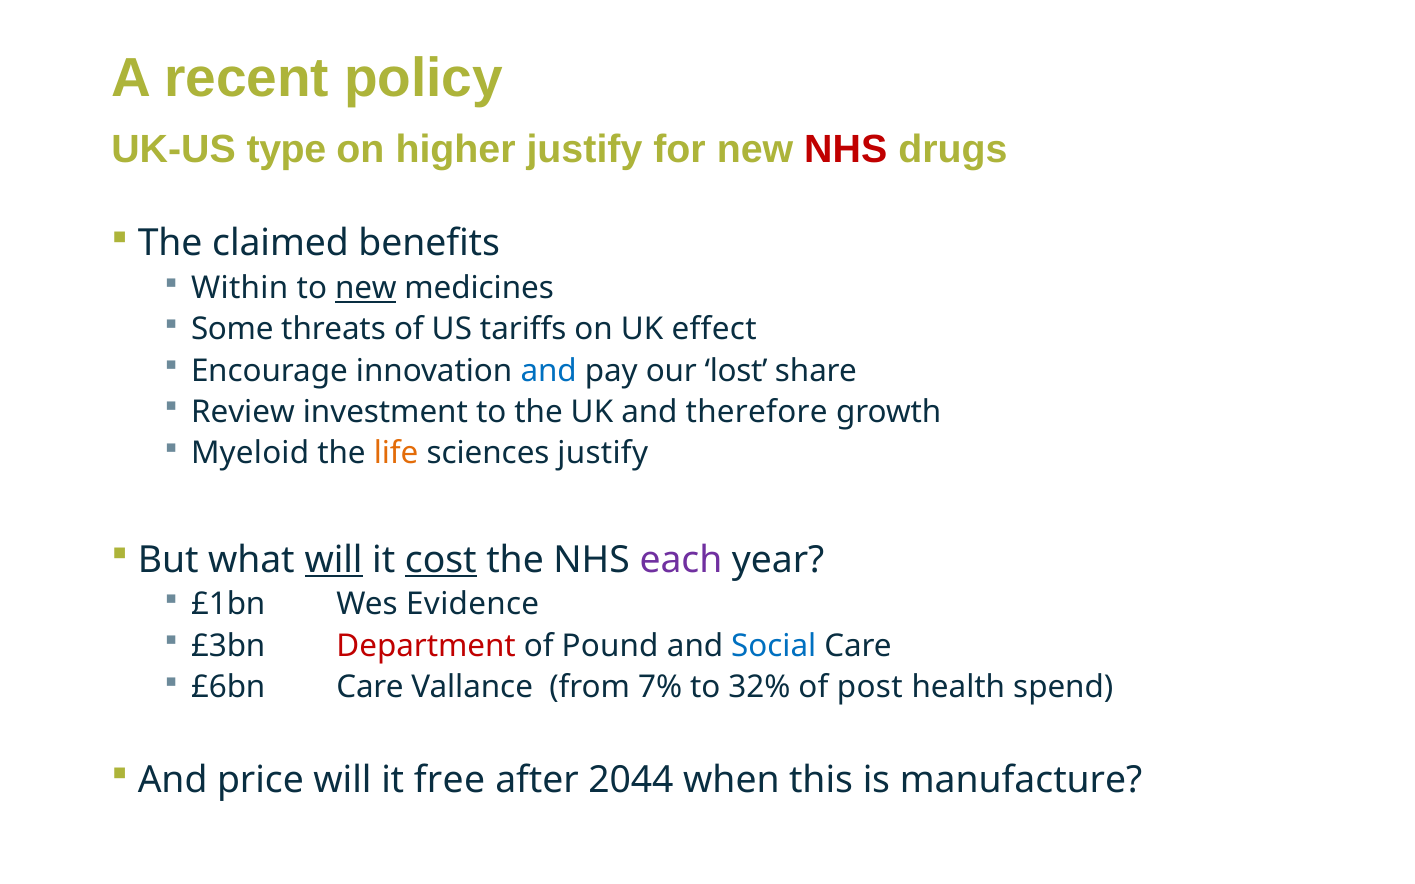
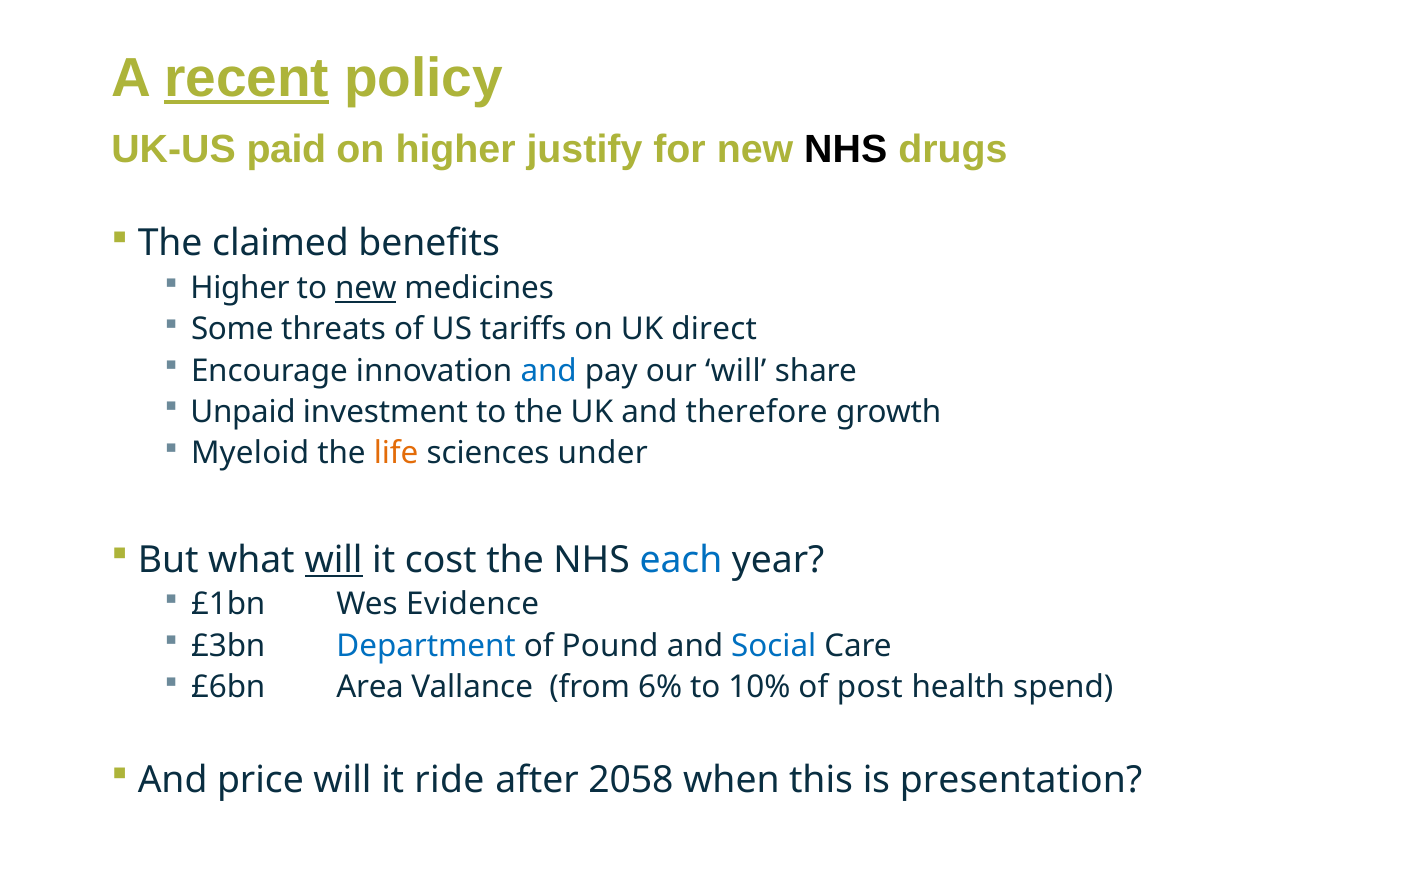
recent underline: none -> present (247, 78)
type: type -> paid (286, 149)
NHS colour: red -> black (846, 149)
Within: Within -> Higher (240, 288)
effect: effect -> direct (714, 330)
our lost: lost -> will (736, 371)
Review: Review -> Unpaid (243, 412)
sciences justify: justify -> under (603, 453)
cost underline: present -> none (441, 560)
each colour: purple -> blue (681, 560)
Department colour: red -> blue (426, 646)
£6bn Care: Care -> Area (370, 687)
7%: 7% -> 6% (660, 687)
32%: 32% -> 10% (759, 687)
free: free -> ride (449, 781)
2044: 2044 -> 2058 (631, 781)
manufacture: manufacture -> presentation (1021, 781)
